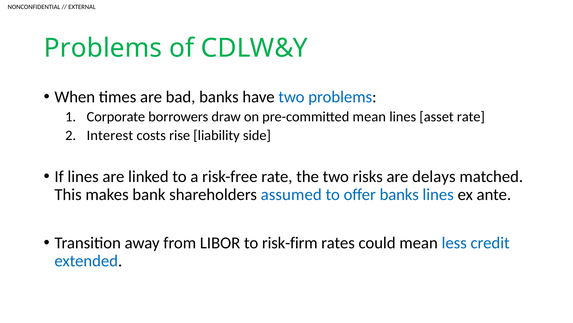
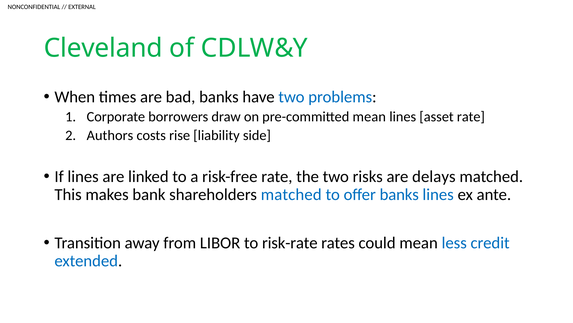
Problems: Problems -> Cleveland (103, 48)
Interest: Interest -> Authors (110, 135)
shareholders assumed: assumed -> matched (291, 194)
risk-firm: risk-firm -> risk-rate (290, 242)
